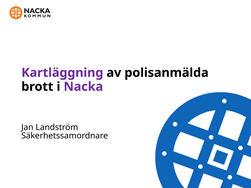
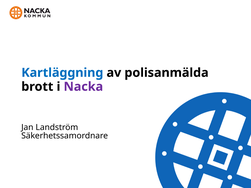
Kartläggning colour: purple -> blue (62, 73)
